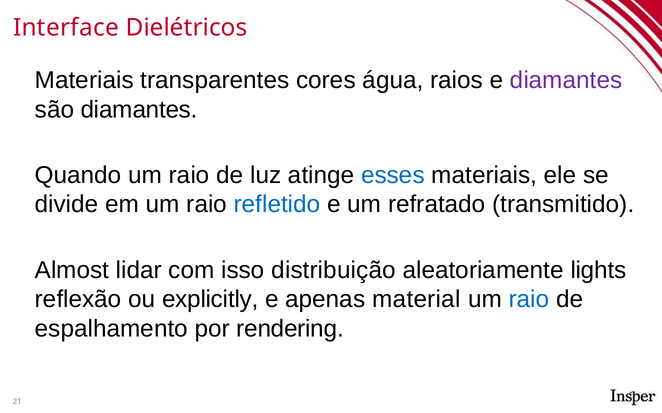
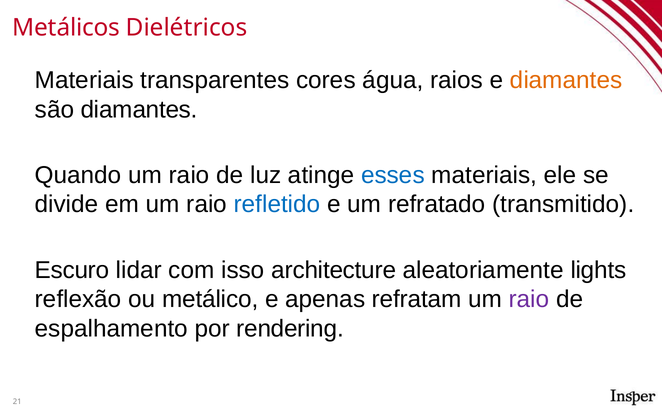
Interface: Interface -> Metálicos (66, 28)
diamantes colour: purple -> orange (566, 80)
Almost: Almost -> Escuro (72, 271)
distribuição: distribuição -> architecture (334, 271)
explicitly: explicitly -> metálico (210, 300)
material: material -> refratam (417, 300)
raio colour: blue -> purple (529, 300)
